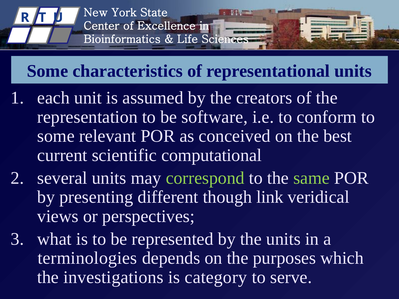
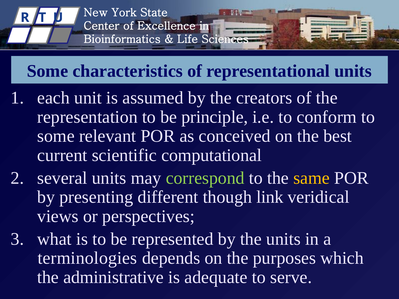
software: software -> principle (215, 117)
same colour: light green -> yellow (312, 178)
investigations: investigations -> administrative (114, 278)
category: category -> adequate (216, 278)
